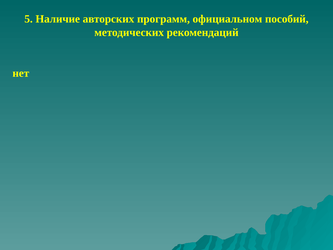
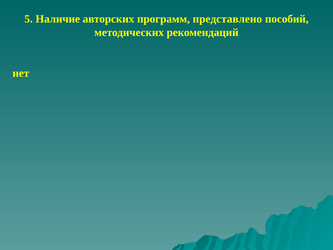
официальном: официальном -> представлено (227, 19)
